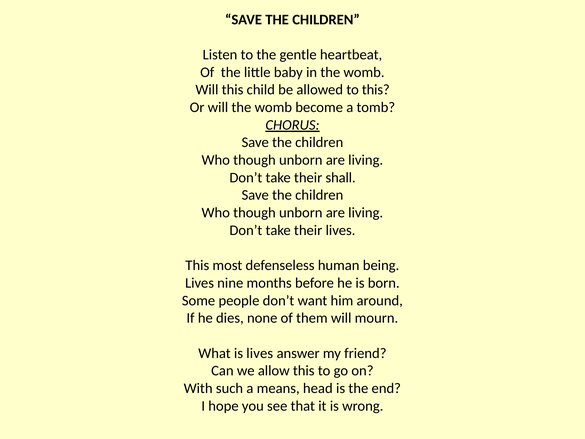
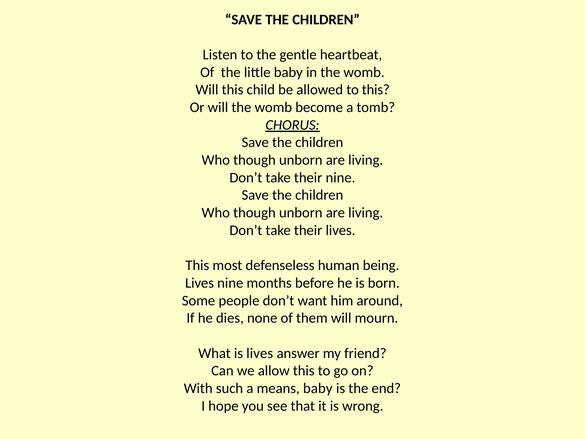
their shall: shall -> nine (340, 177)
means head: head -> baby (318, 388)
